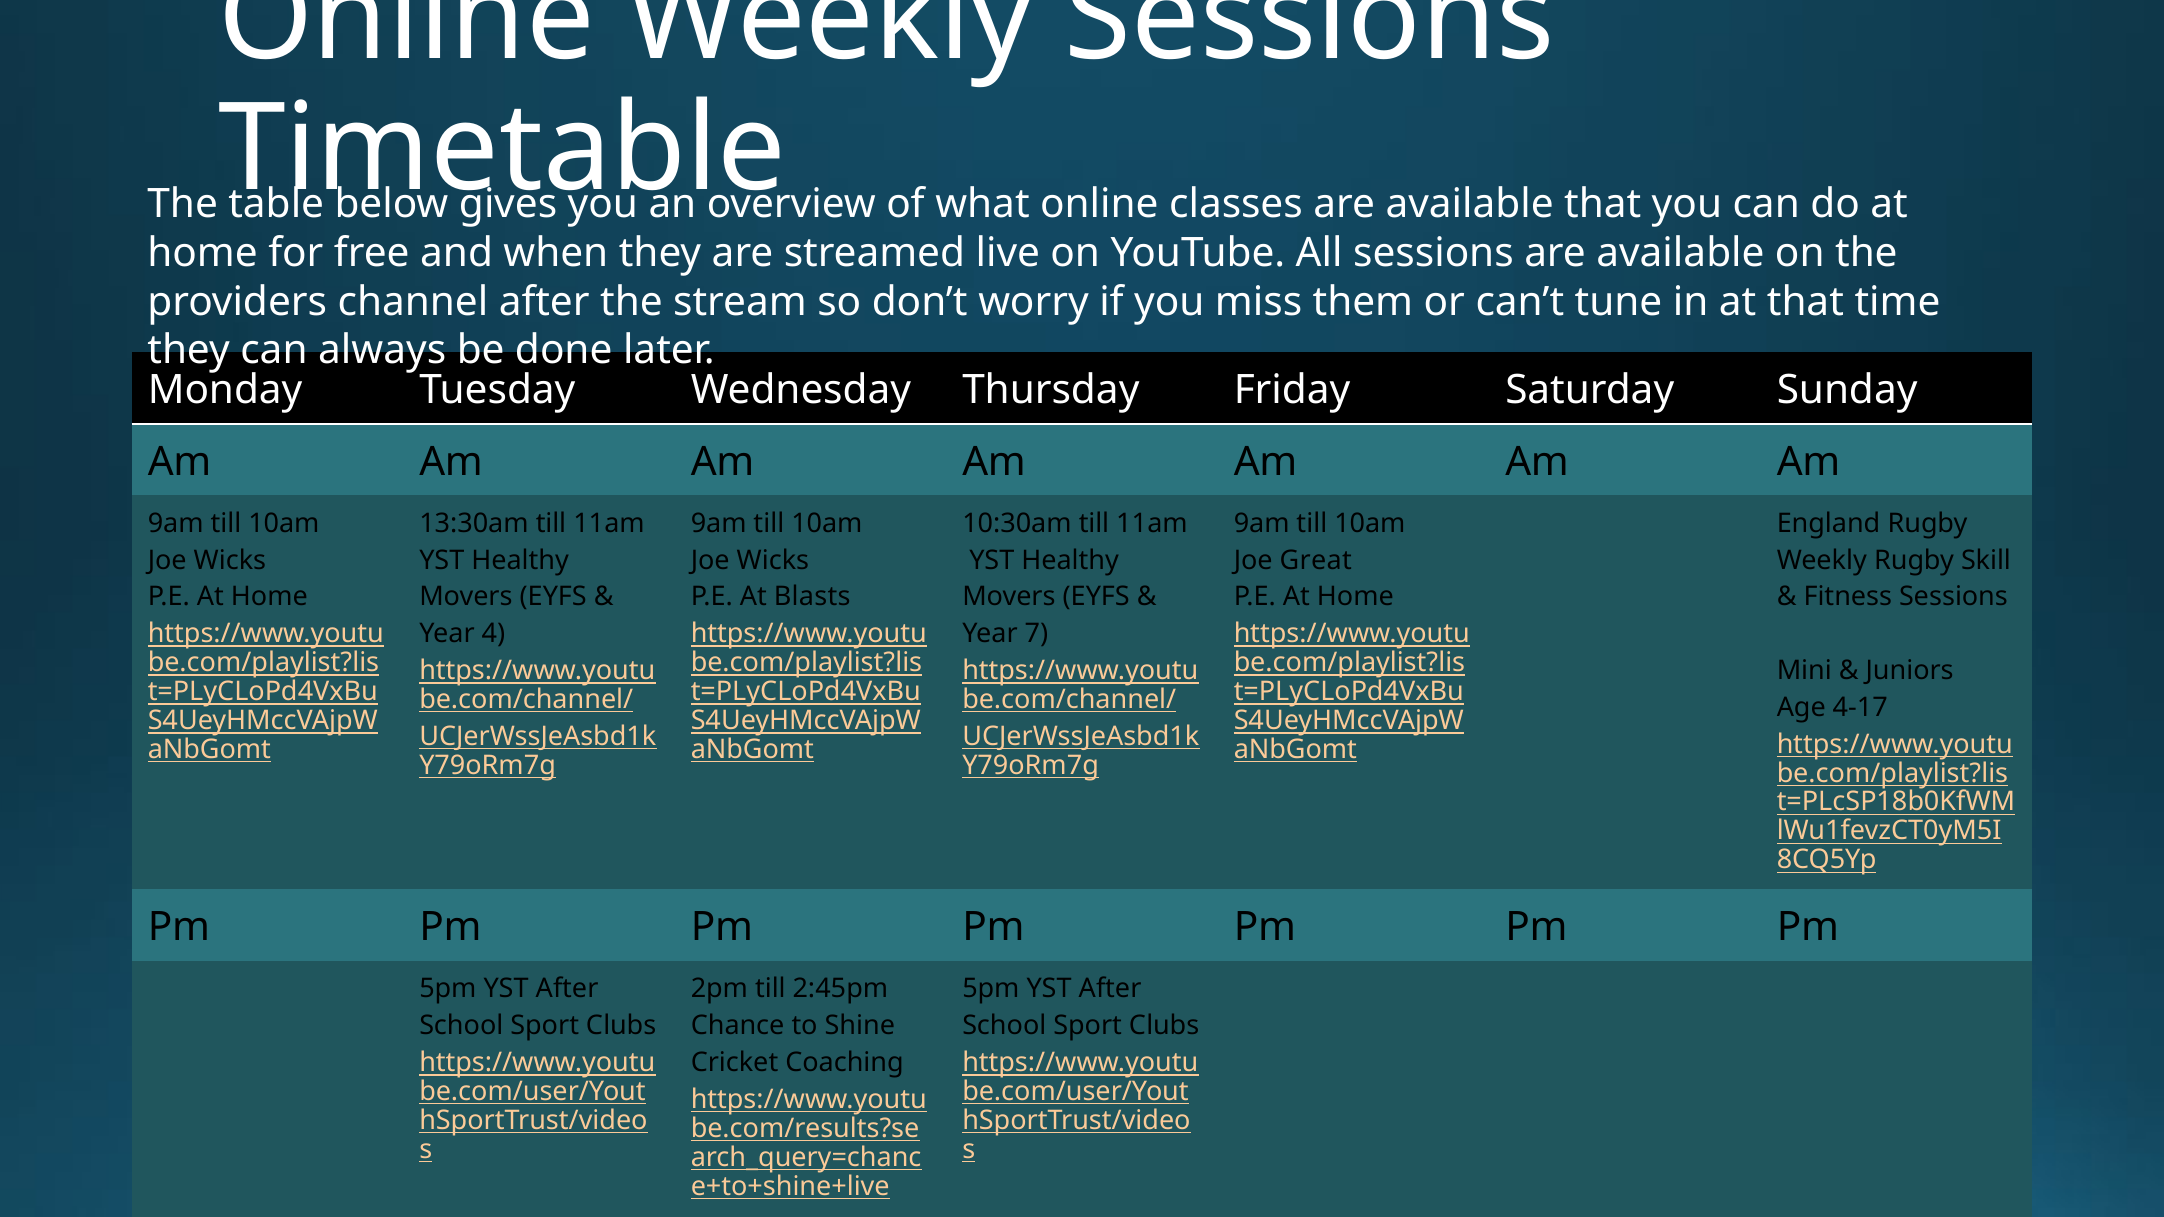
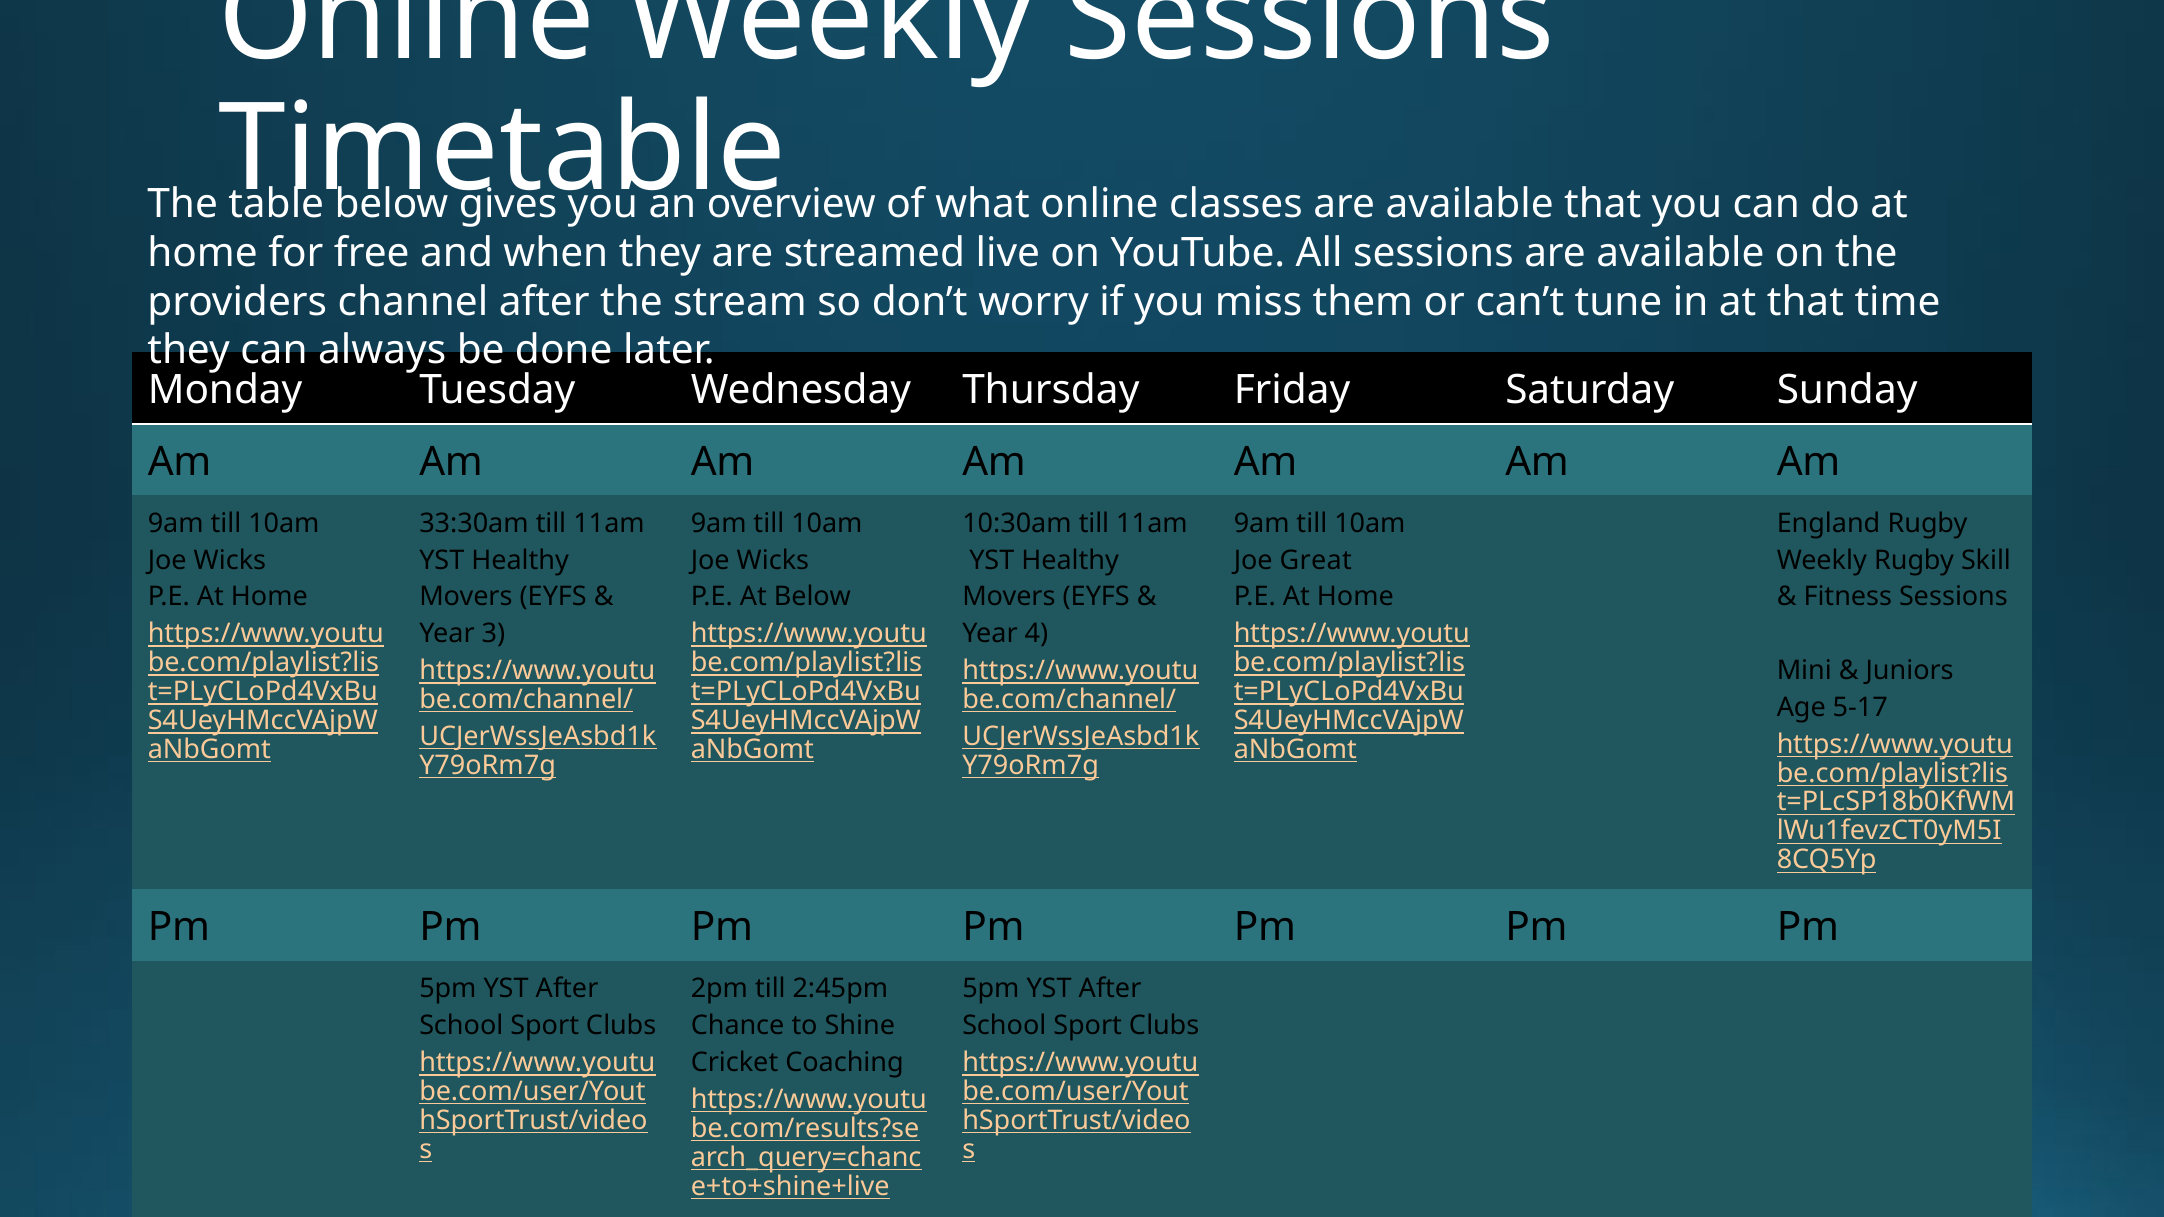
13:30am: 13:30am -> 33:30am (474, 523)
At Blasts: Blasts -> Below (812, 597)
4: 4 -> 3 (493, 634)
7: 7 -> 4 (1036, 634)
4-17: 4-17 -> 5-17 (1860, 707)
